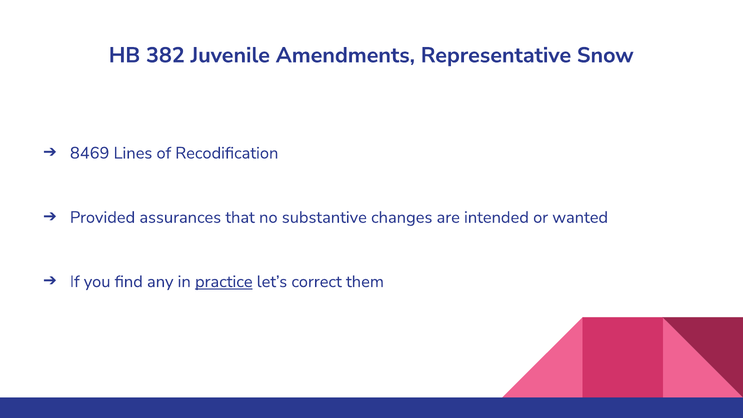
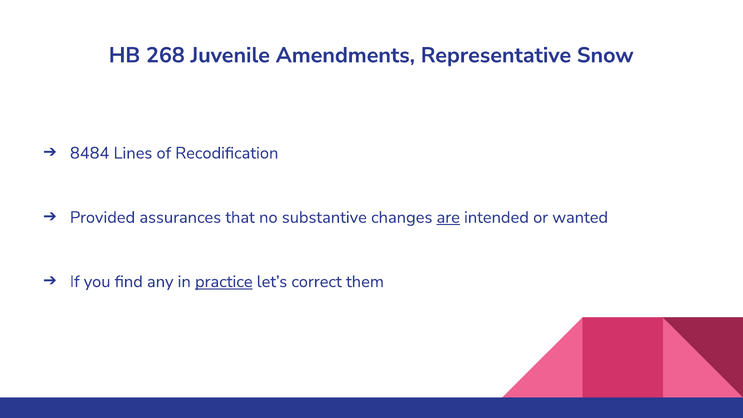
382: 382 -> 268 (165, 55)
8469: 8469 -> 8484 (90, 153)
are underline: none -> present (448, 217)
